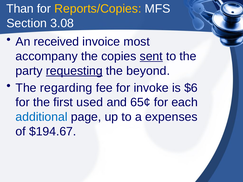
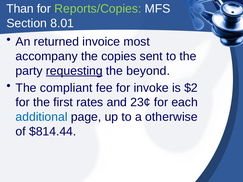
Reports/Copies colour: yellow -> light green (98, 9)
3.08: 3.08 -> 8.01 (62, 23)
received: received -> returned (56, 42)
sent underline: present -> none (151, 56)
regarding: regarding -> compliant (66, 88)
$6: $6 -> $2 (191, 88)
used: used -> rates (90, 103)
65¢: 65¢ -> 23¢ (140, 103)
expenses: expenses -> otherwise (171, 117)
$194.67: $194.67 -> $814.44 (53, 132)
